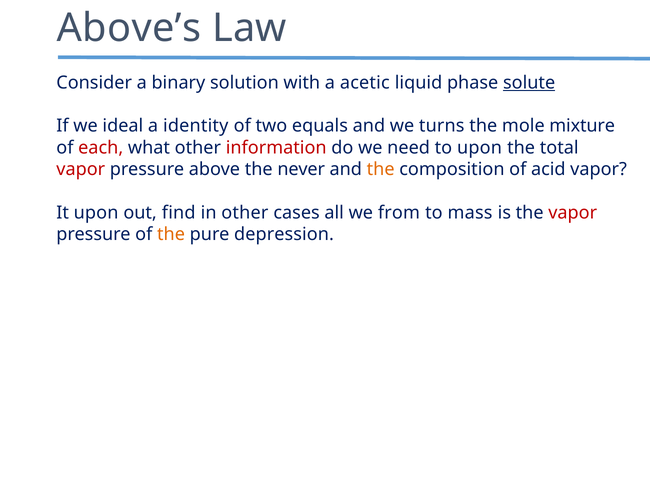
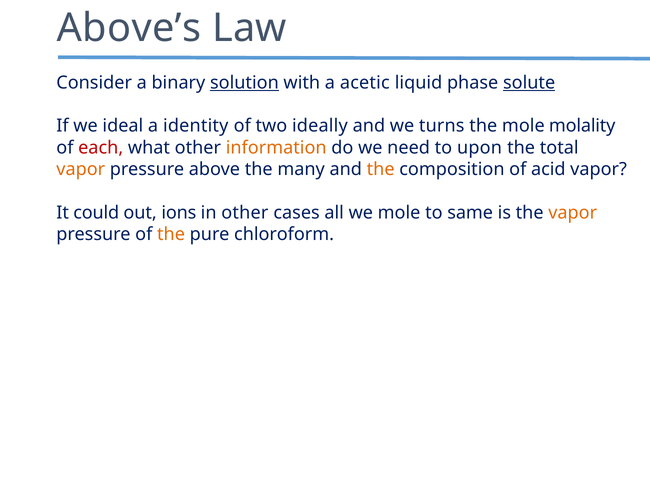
solution underline: none -> present (244, 82)
equals: equals -> ideally (320, 126)
mixture: mixture -> molality (582, 126)
information colour: red -> orange (276, 148)
vapor colour: red -> orange (81, 169)
never: never -> many (301, 169)
It upon: upon -> could (96, 213)
find: find -> ions (179, 213)
we from: from -> mole (399, 213)
mass: mass -> same (470, 213)
vapor colour: red -> orange (573, 213)
depression: depression -> chloroform (284, 234)
